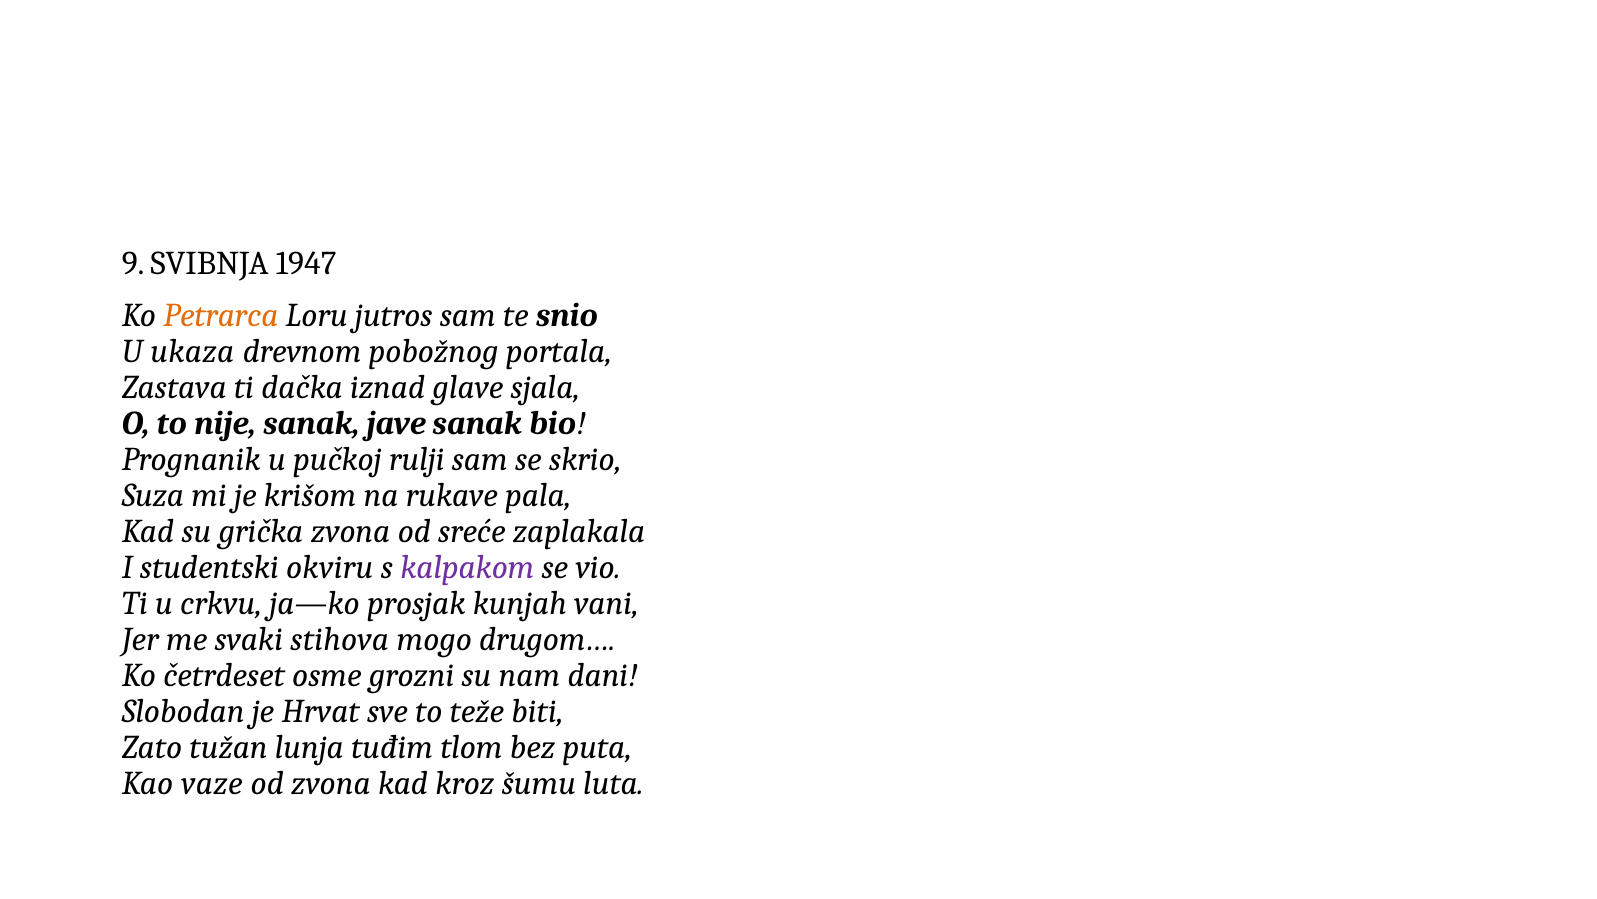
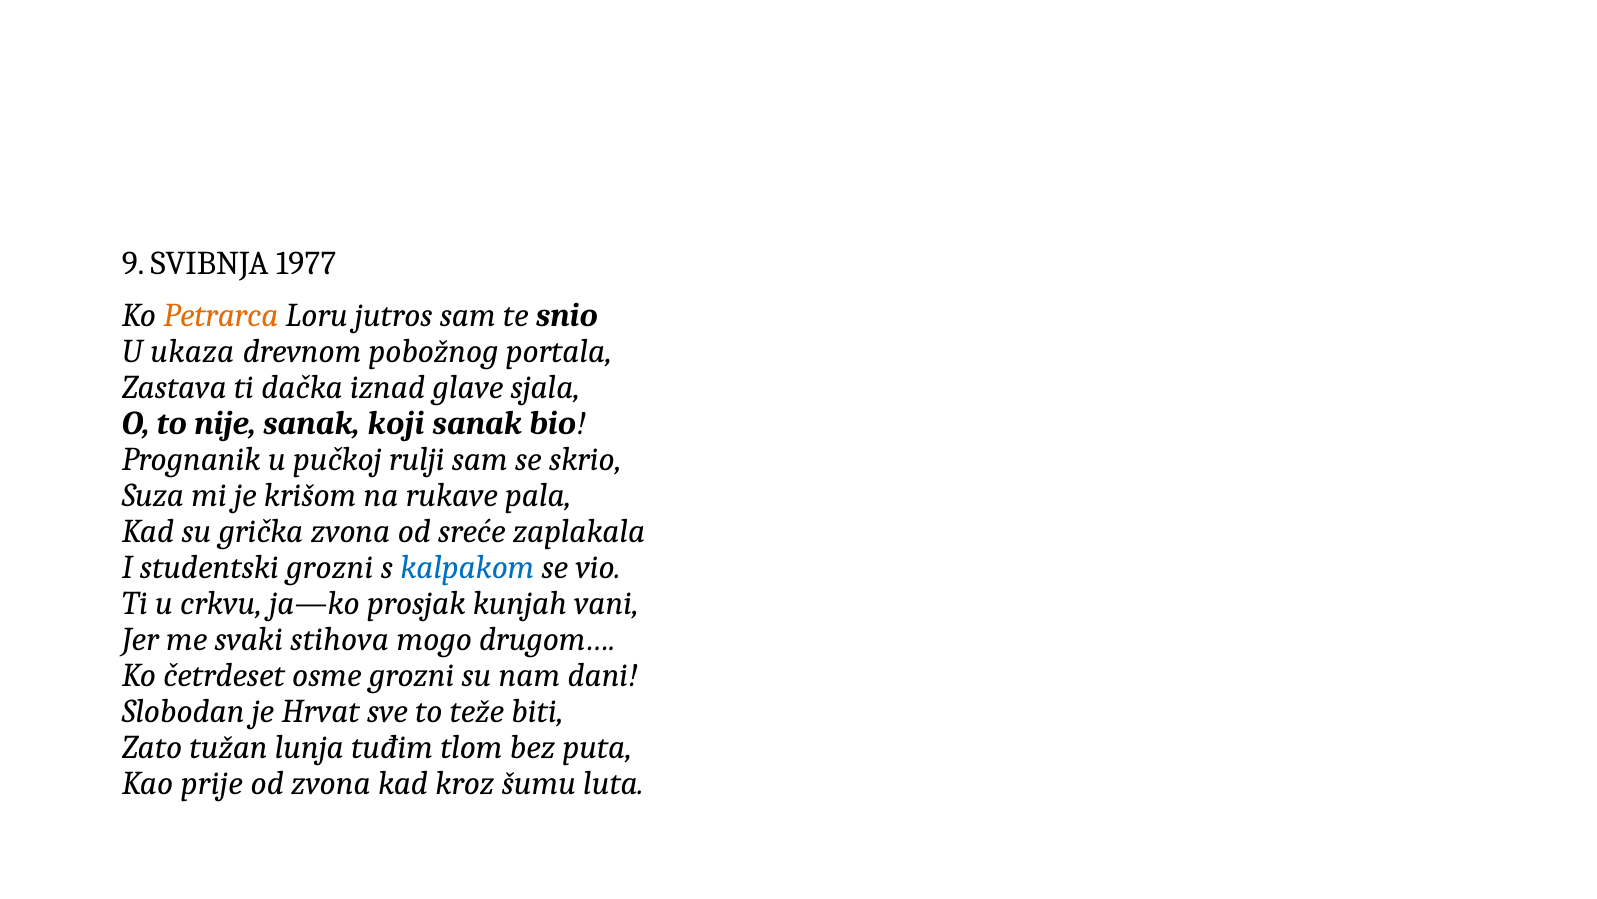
1947: 1947 -> 1977 (306, 263)
jave: jave -> koji (396, 423)
studentski okviru: okviru -> grozni (330, 567)
kalpakom colour: purple -> blue (467, 567)
vaze: vaze -> prije (212, 783)
